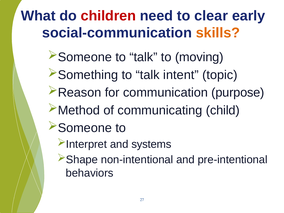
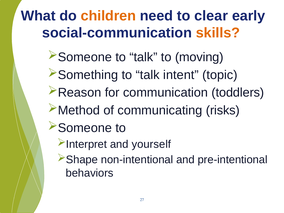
children colour: red -> orange (108, 16)
purpose: purpose -> toddlers (238, 93)
child: child -> risks (223, 110)
systems: systems -> yourself (151, 144)
